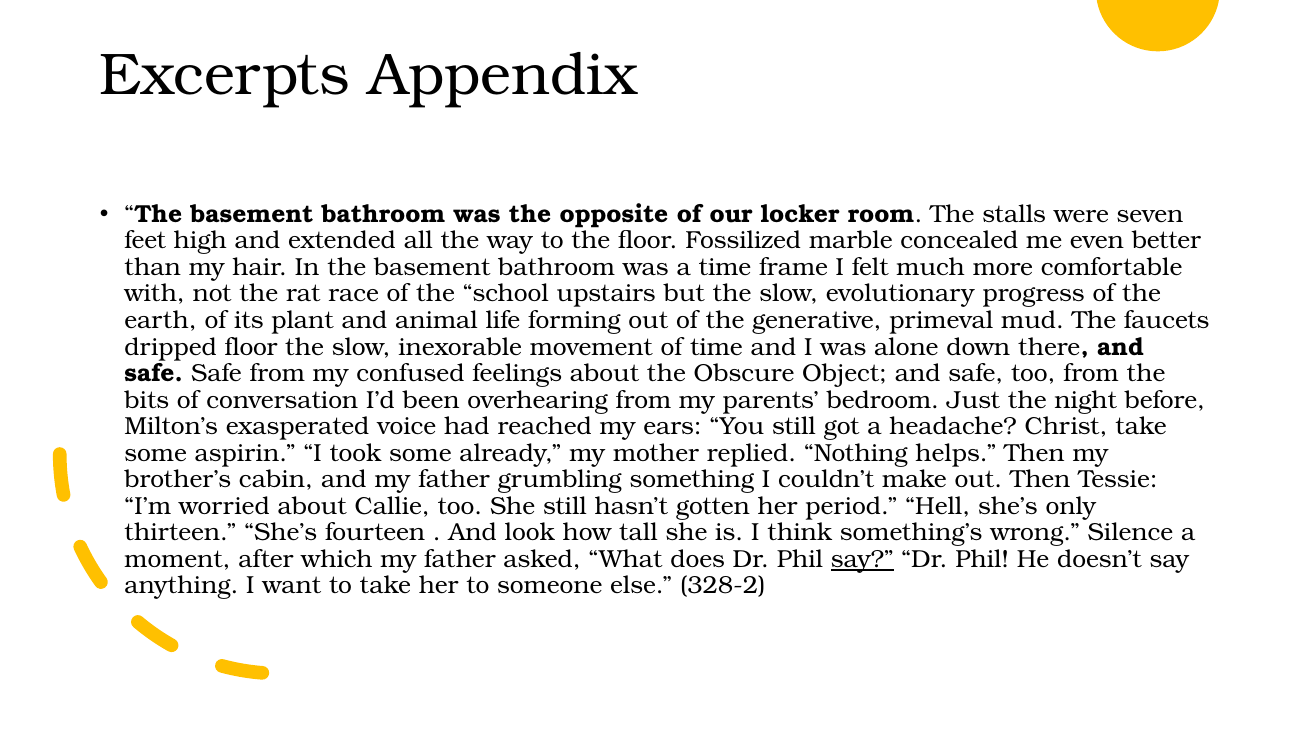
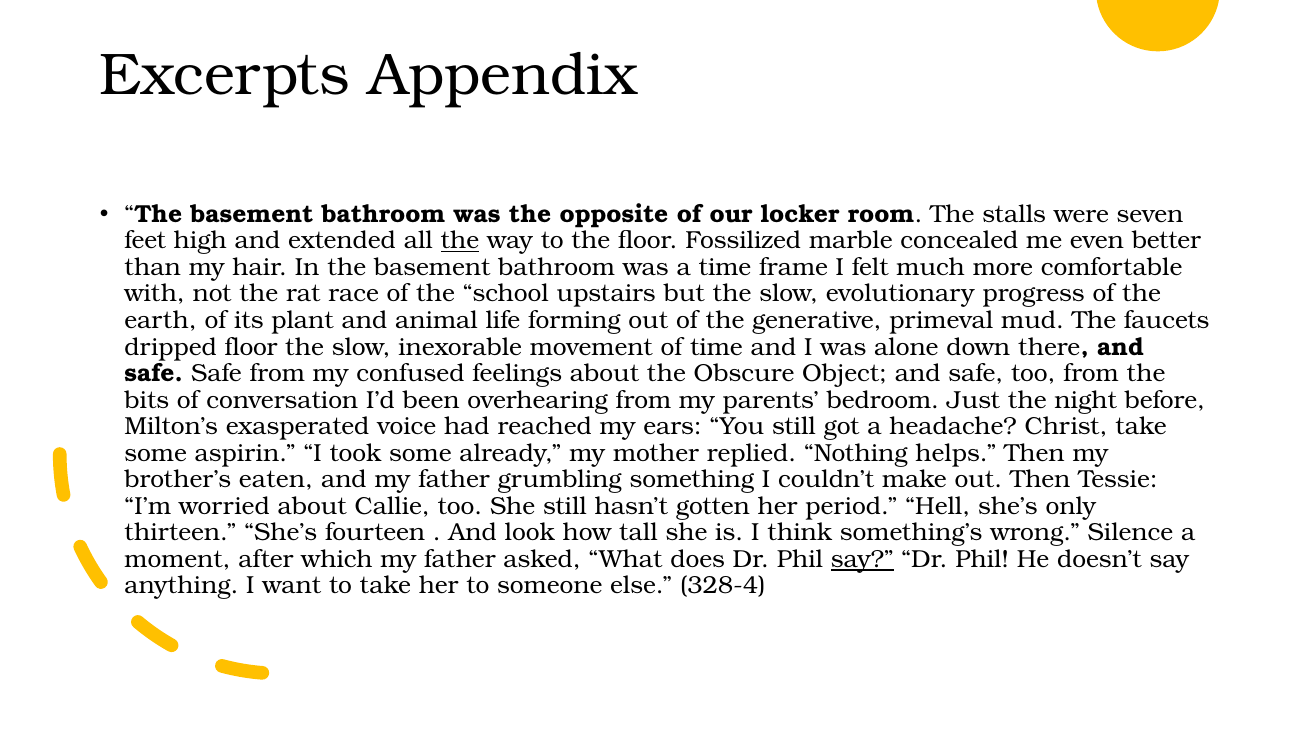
the underline: none -> present (460, 241)
cabin: cabin -> eaten (276, 480)
328-2: 328-2 -> 328-4 (723, 586)
